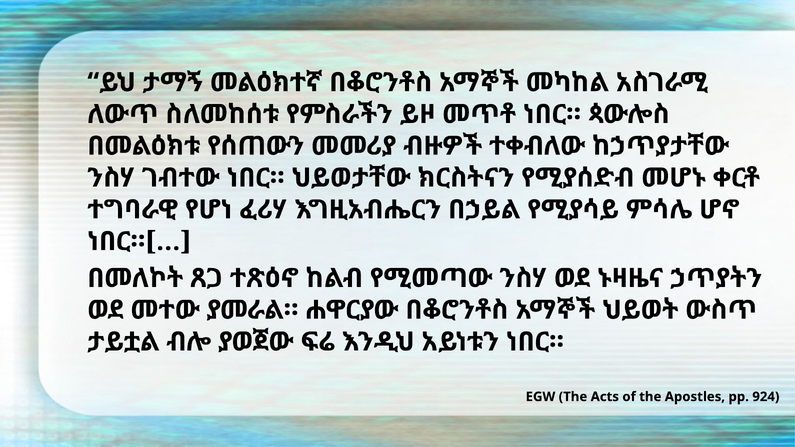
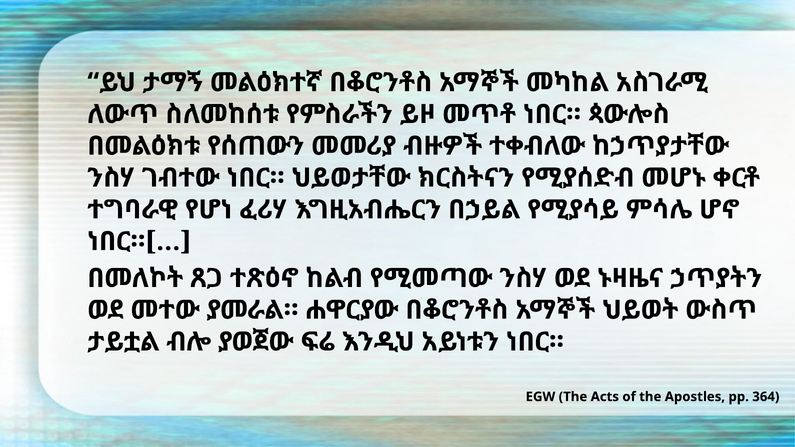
924: 924 -> 364 (766, 397)
